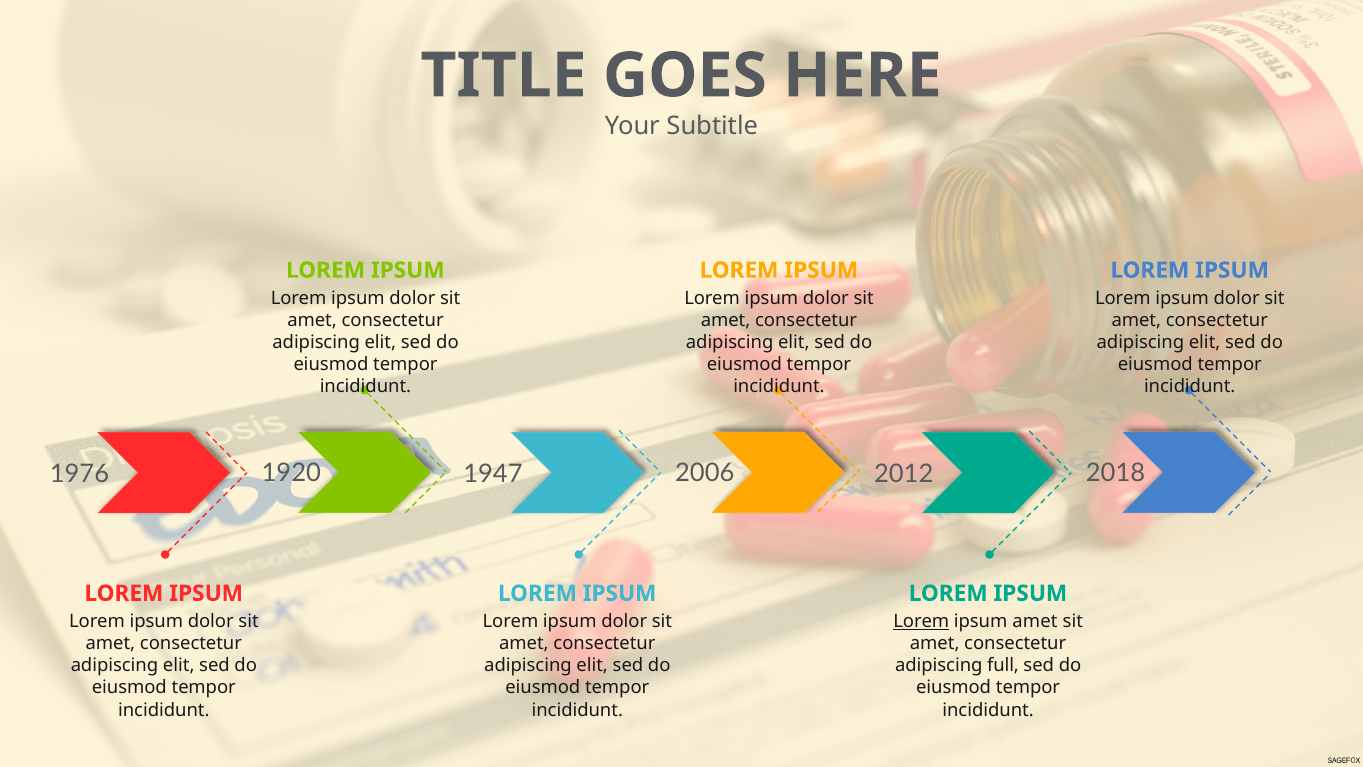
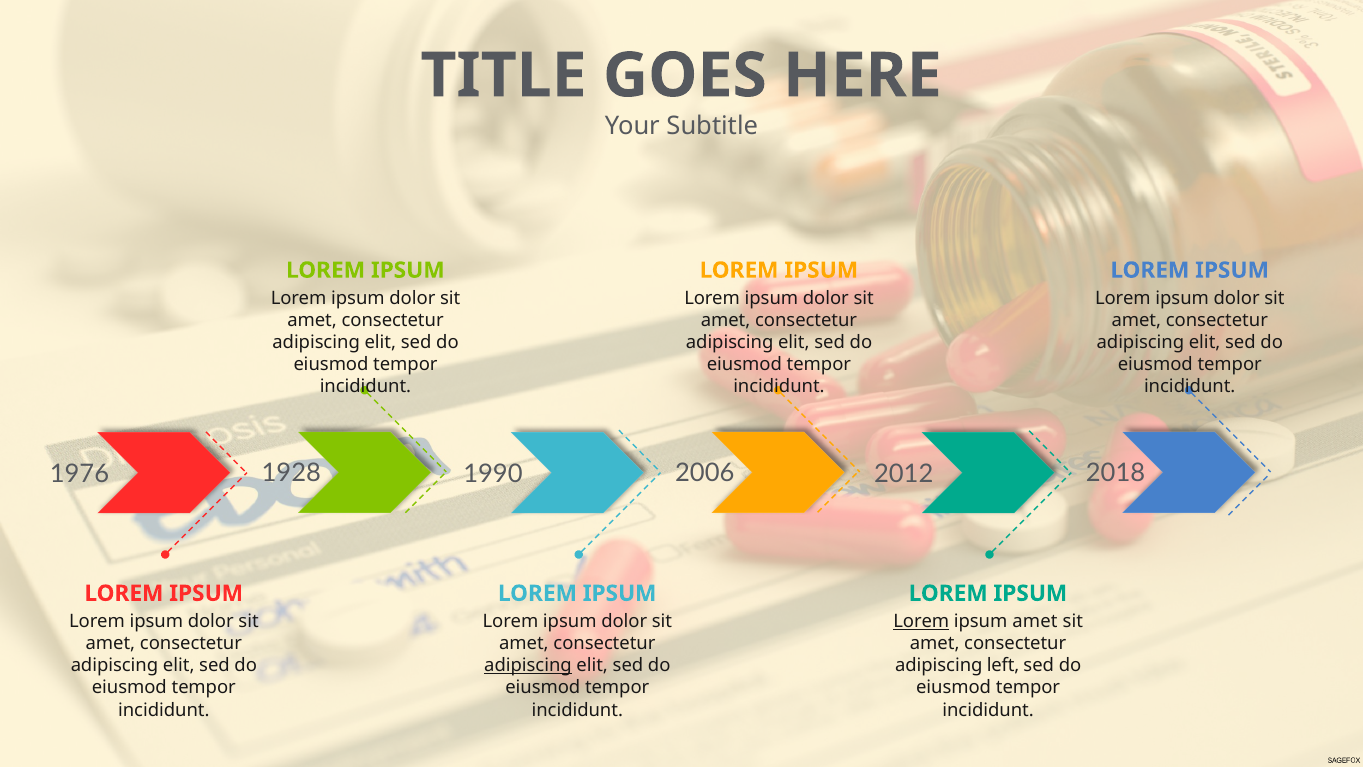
1920: 1920 -> 1928 (291, 473)
1947: 1947 -> 1990 (493, 474)
adipiscing underline: none -> present (528, 665)
full: full -> left (1003, 665)
